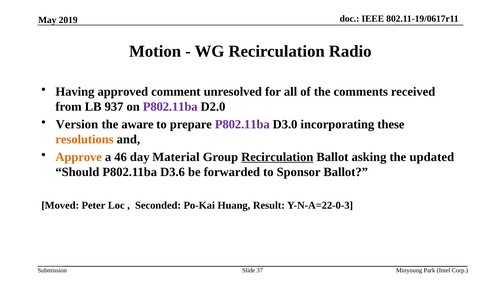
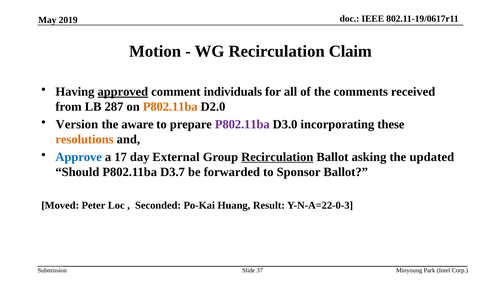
Radio: Radio -> Claim (350, 51)
approved underline: none -> present (123, 92)
unresolved: unresolved -> individuals (233, 92)
937: 937 -> 287 (114, 107)
P802.11ba colour: purple -> orange (170, 107)
Approve colour: orange -> blue (79, 157)
46: 46 -> 17 (121, 157)
Material: Material -> External (176, 157)
D3.6: D3.6 -> D3.7 (173, 172)
